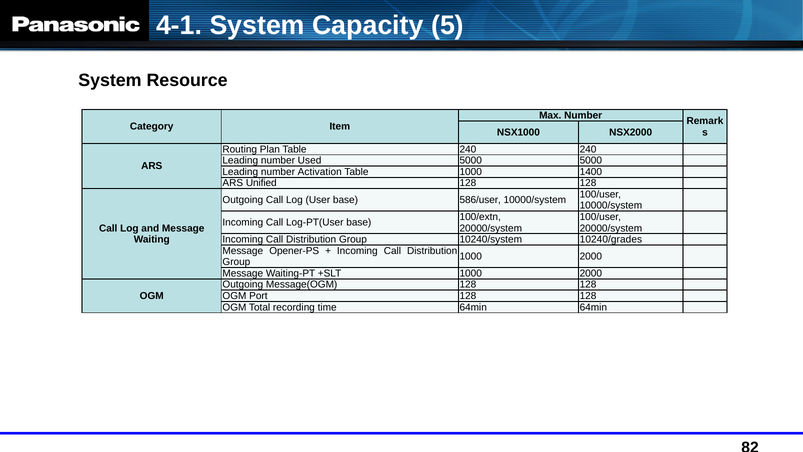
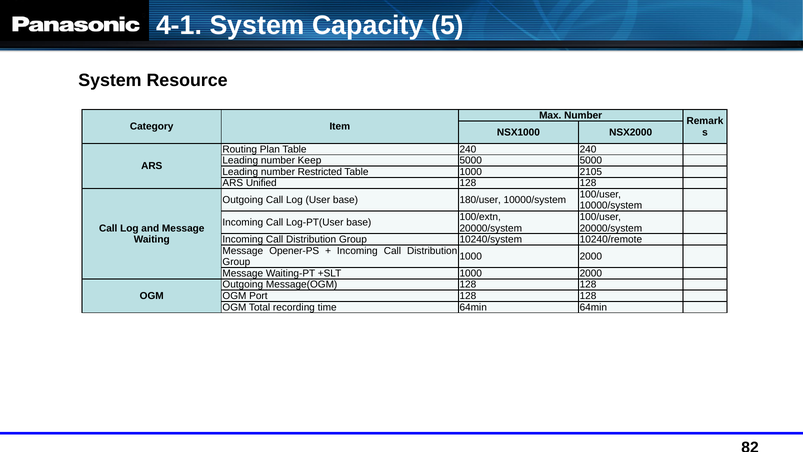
Used: Used -> Keep (310, 160)
Activation: Activation -> Restricted (320, 172)
1400: 1400 -> 2105 (591, 172)
586/user: 586/user -> 180/user (480, 200)
10240/grades: 10240/grades -> 10240/remote (611, 239)
